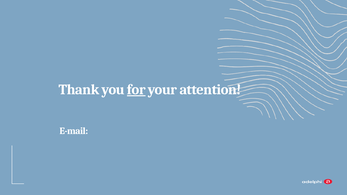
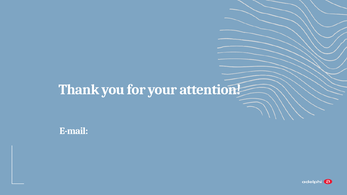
for underline: present -> none (136, 90)
